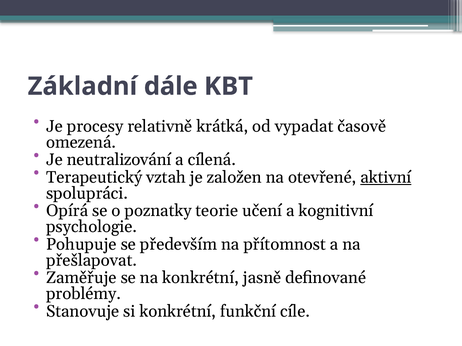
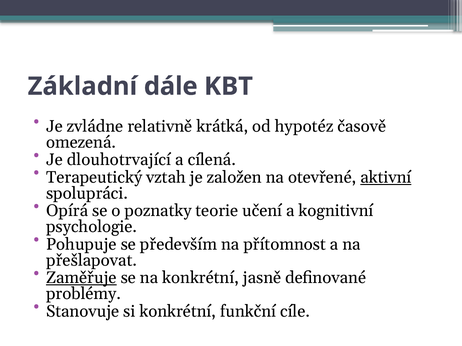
procesy: procesy -> zvládne (95, 126)
vypadat: vypadat -> hypotéz (304, 126)
neutralizování: neutralizování -> dlouhotrvající (119, 160)
Zaměřuje underline: none -> present (81, 278)
